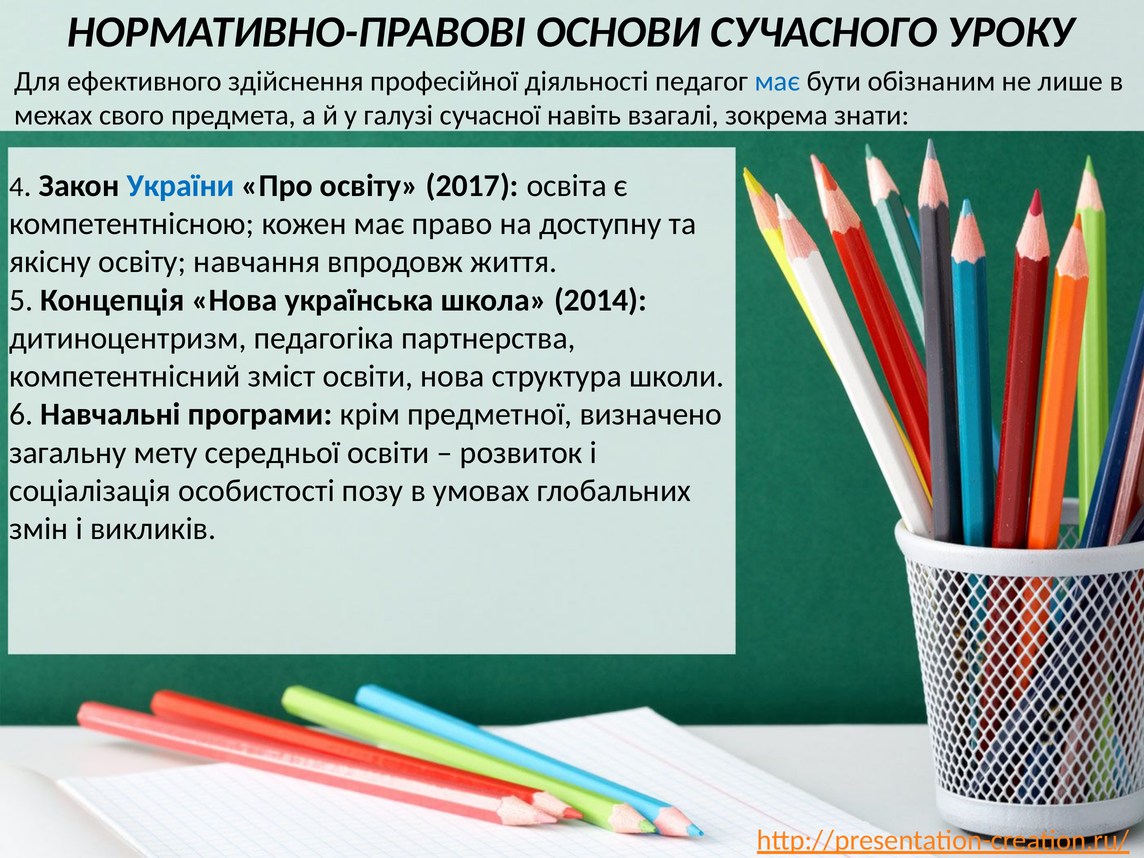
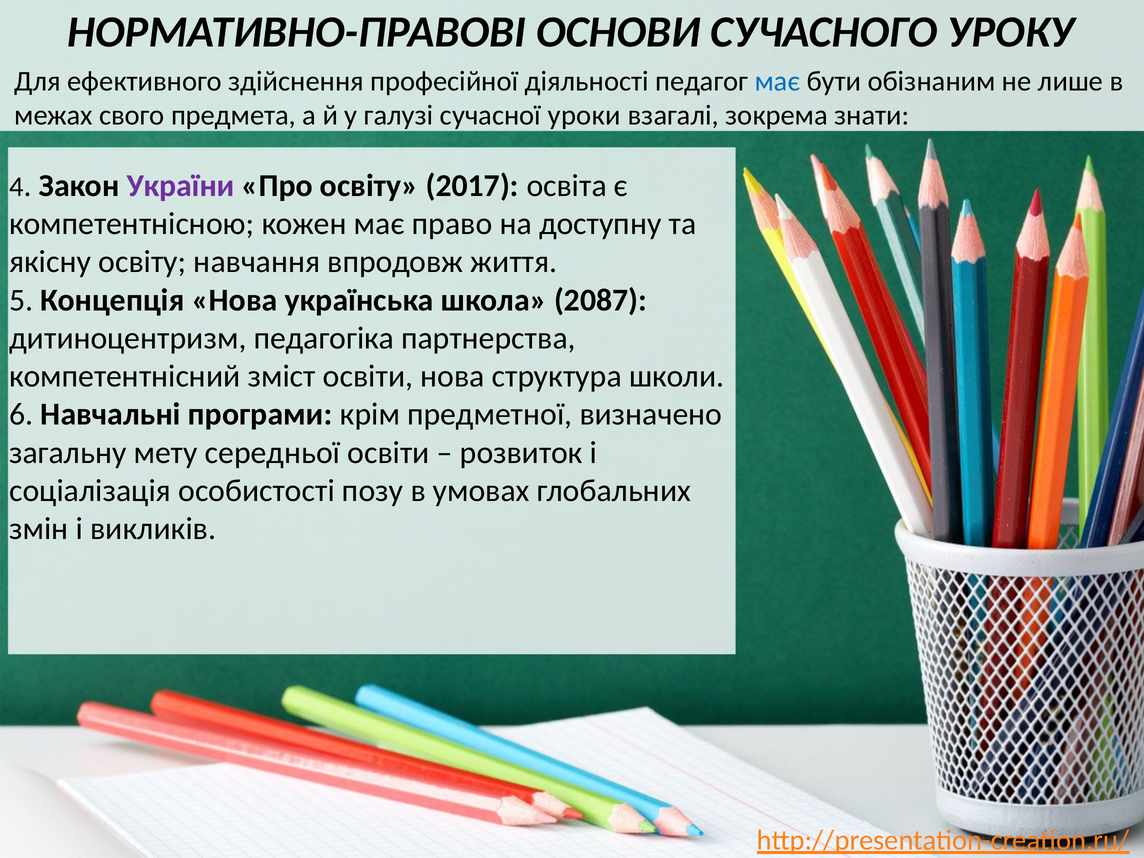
навіть: навіть -> уроки (584, 116)
України colour: blue -> purple (181, 186)
2014: 2014 -> 2087 (601, 300)
